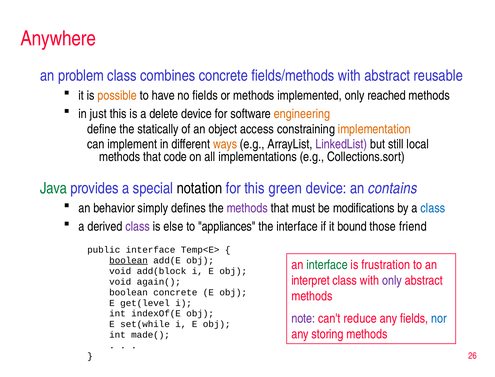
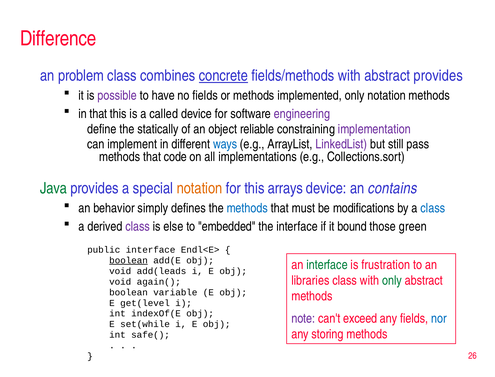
Anywhere: Anywhere -> Difference (58, 39)
concrete underline: none -> present (223, 76)
abstract reusable: reusable -> provides (438, 76)
possible colour: orange -> purple (117, 95)
only reached: reached -> notation (387, 95)
in just: just -> that (98, 114)
delete: delete -> called (164, 114)
engineering colour: orange -> purple (302, 114)
access: access -> reliable (257, 129)
implementation colour: orange -> purple (374, 129)
ways colour: orange -> blue (225, 144)
local: local -> pass (418, 144)
notation colour: black -> orange (200, 188)
green: green -> arrays (285, 188)
methods colour: purple -> blue (247, 208)
appliances: appliances -> embedded (227, 226)
friend: friend -> green (413, 226)
Temp<E>: Temp<E> -> Endl<E> (200, 250)
add(block: add(block -> add(leads (162, 271)
interpret: interpret -> libraries (310, 281)
only colour: purple -> green (392, 281)
boolean concrete: concrete -> variable (175, 292)
reduce: reduce -> exceed (360, 319)
made(: made( -> safe( (151, 335)
